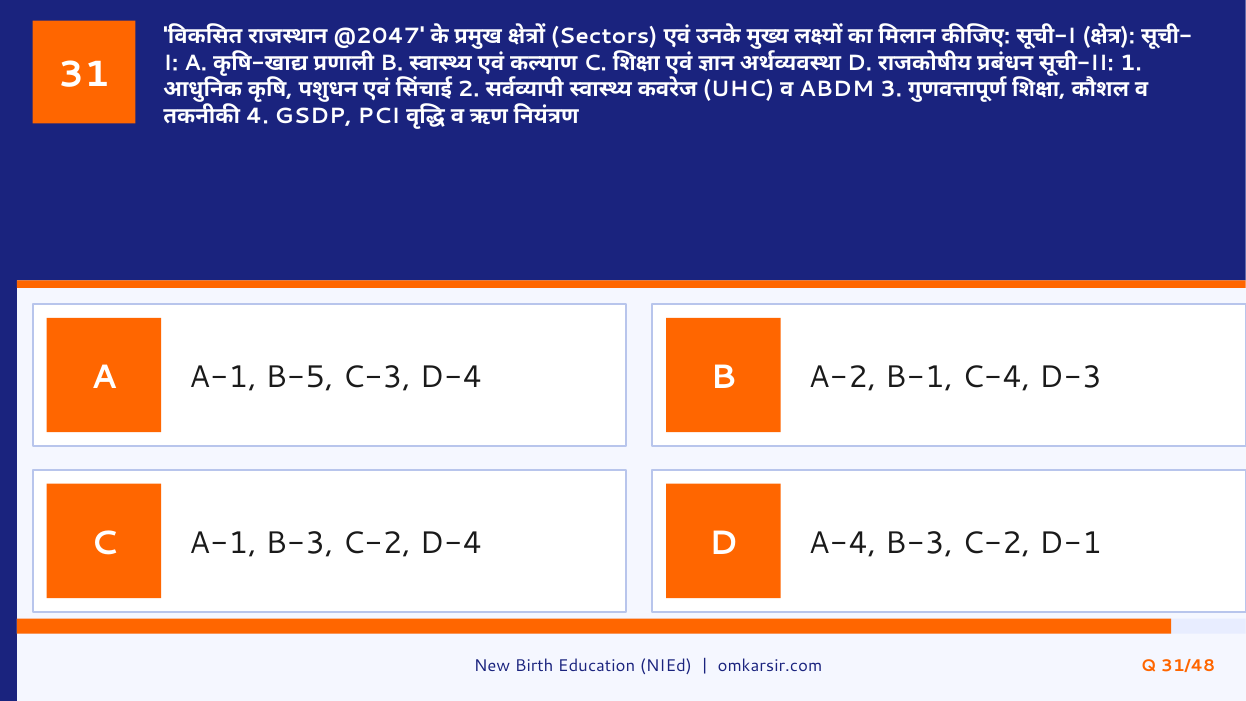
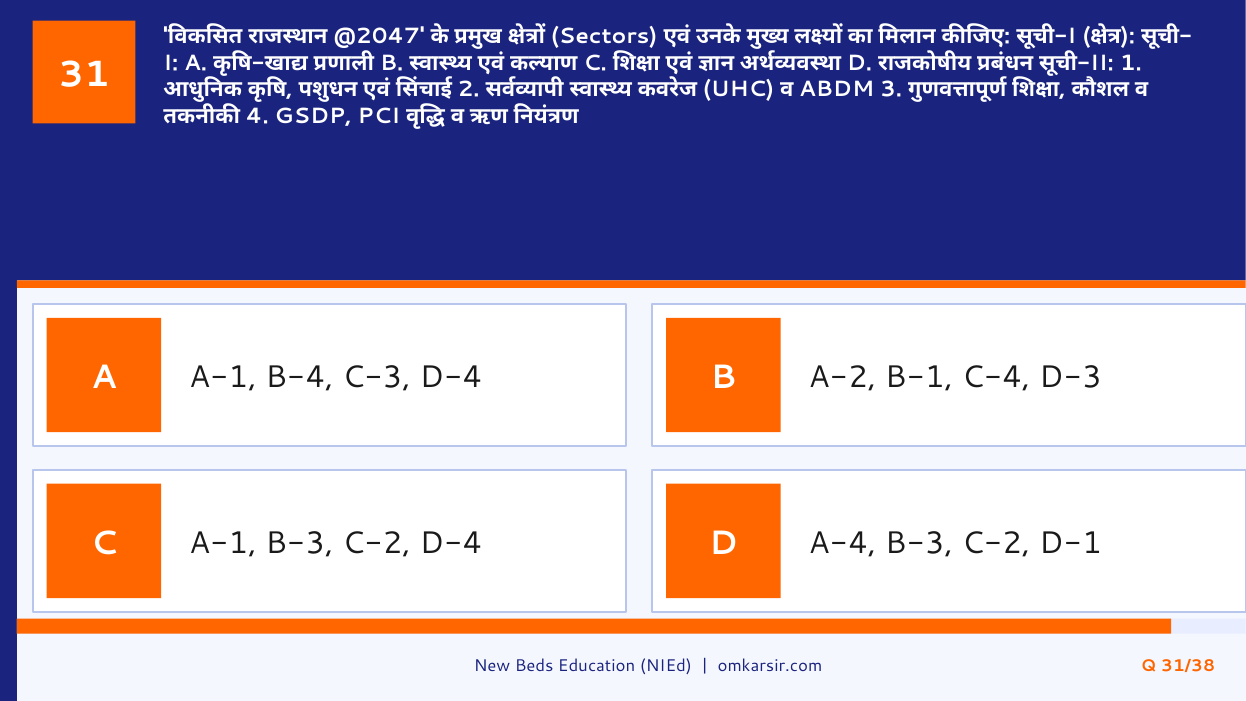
B-5: B-5 -> B-4 (300, 377)
Birth: Birth -> Beds (534, 666)
31/48: 31/48 -> 31/38 (1188, 666)
